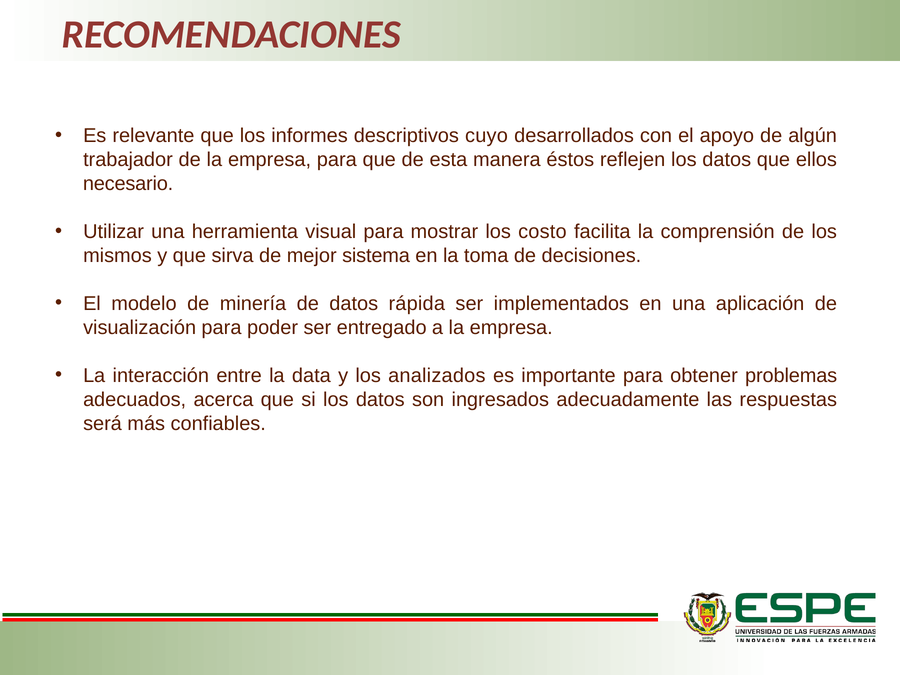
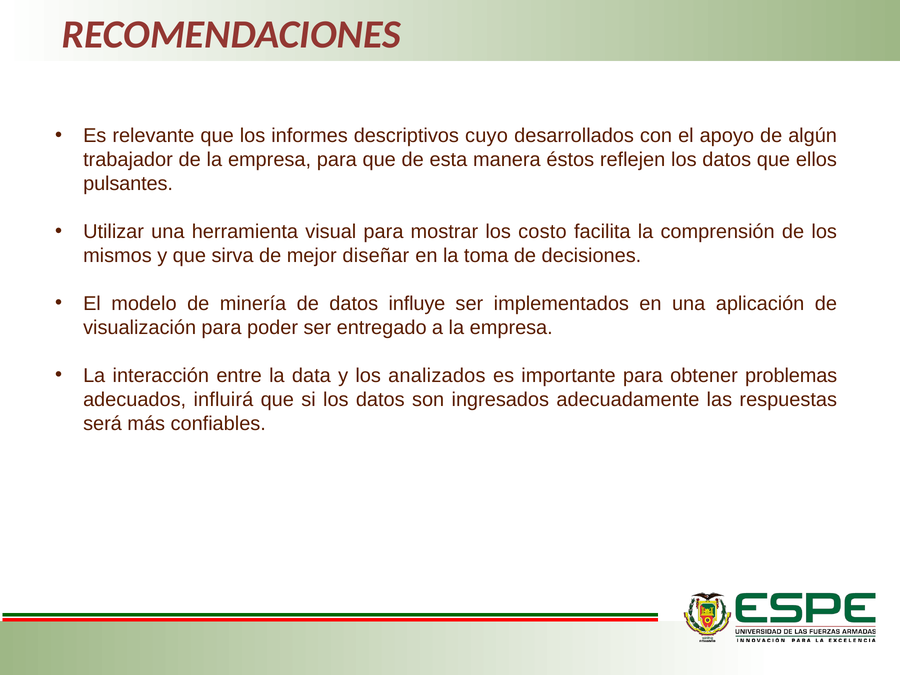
necesario: necesario -> pulsantes (128, 184)
sistema: sistema -> diseñar (376, 256)
rápida: rápida -> influye (417, 304)
acerca: acerca -> influirá (223, 400)
